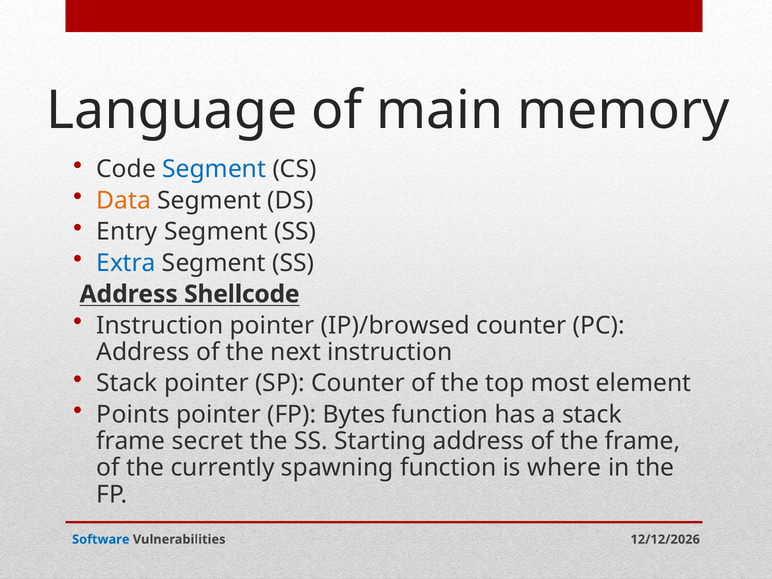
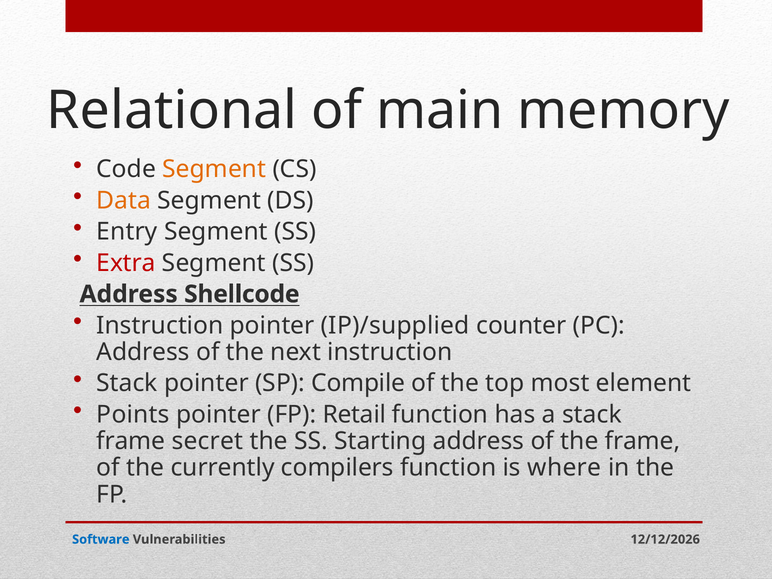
Language: Language -> Relational (172, 110)
Segment colour: blue -> orange (214, 169)
Extra colour: blue -> red (126, 263)
IP)/browsed: IP)/browsed -> IP)/supplied (395, 325)
SP Counter: Counter -> Compile (358, 383)
Bytes: Bytes -> Retail (354, 415)
spawning: spawning -> compilers (337, 468)
